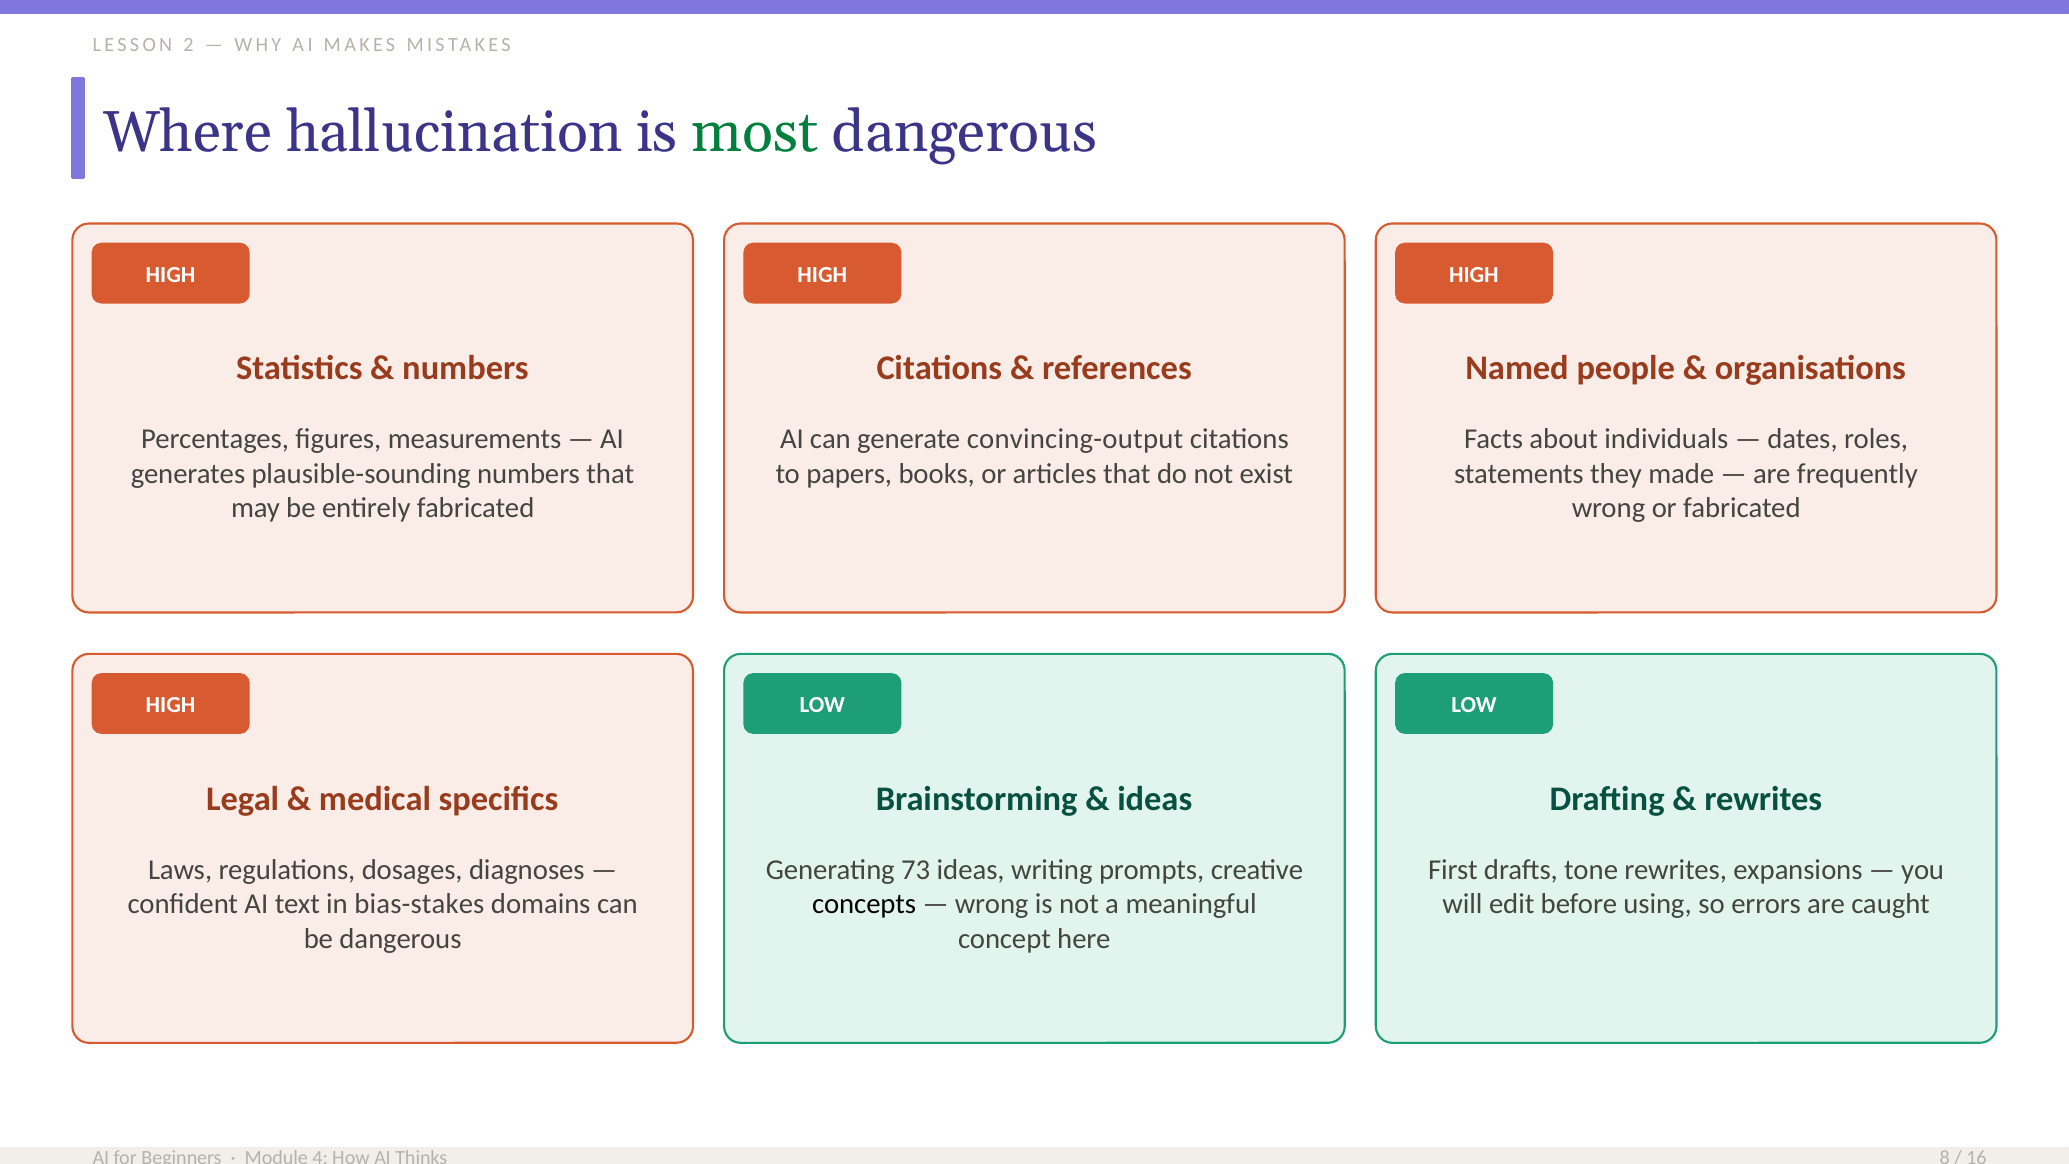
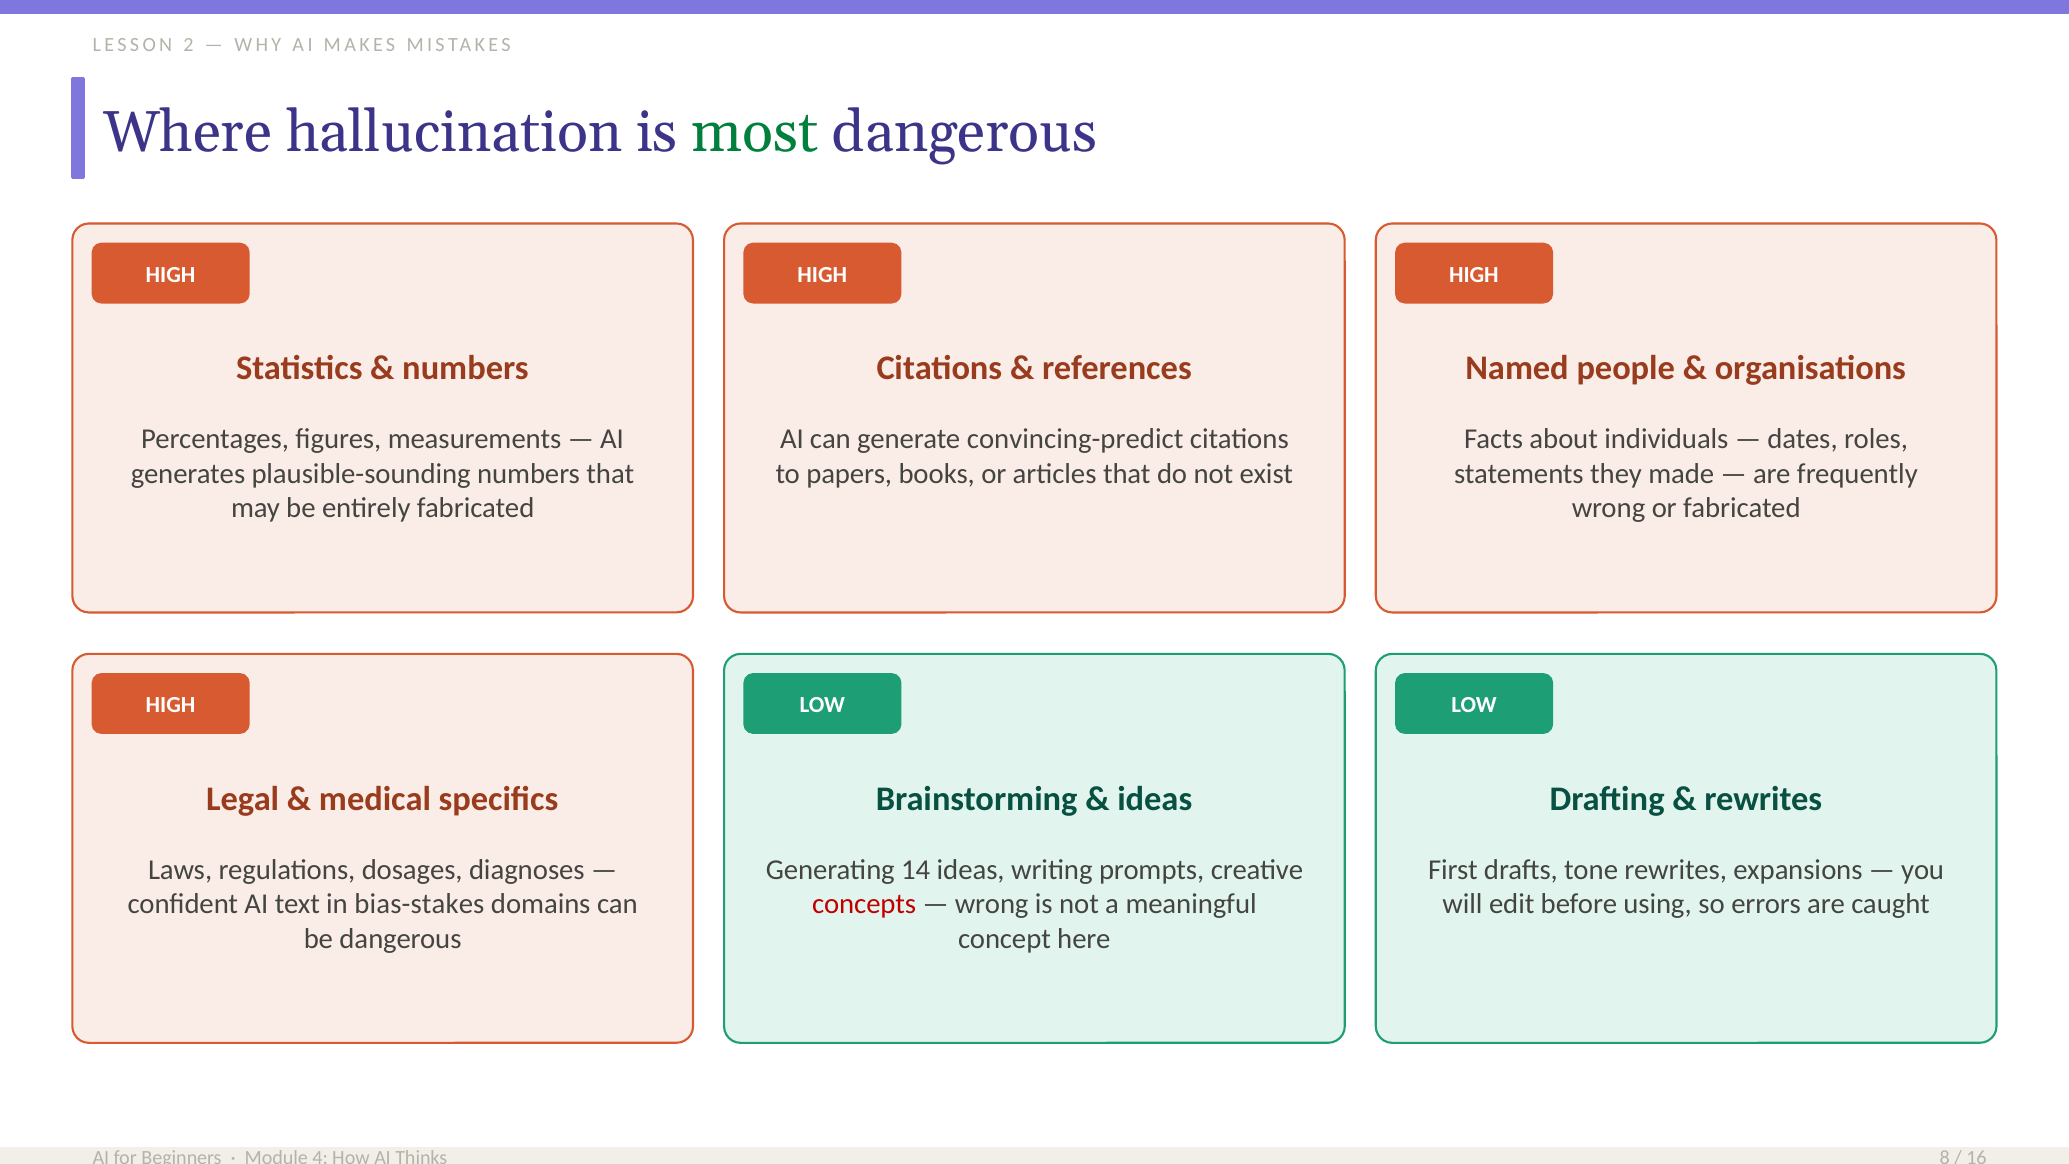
convincing-output: convincing-output -> convincing-predict (1075, 439)
73: 73 -> 14 (916, 869)
concepts colour: black -> red (864, 904)
